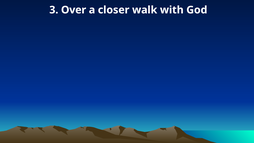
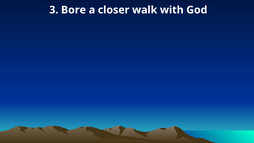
Over: Over -> Bore (74, 10)
